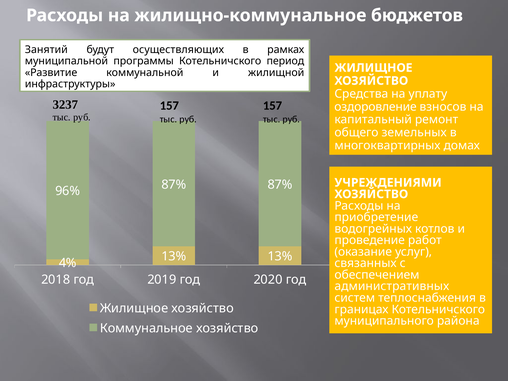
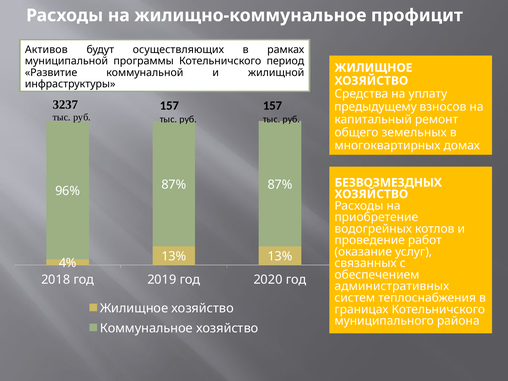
бюджетов: бюджетов -> профицит (417, 15)
Занятий: Занятий -> Активов (46, 50)
оздоровление: оздоровление -> предыдущему (375, 107)
УЧРЕЖДЕНИЯМИ: УЧРЕЖДЕНИЯМИ -> БЕЗВОЗМЕЗДНЫХ (388, 183)
